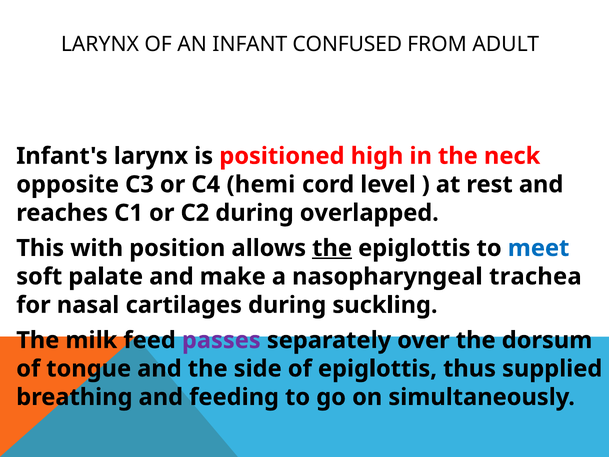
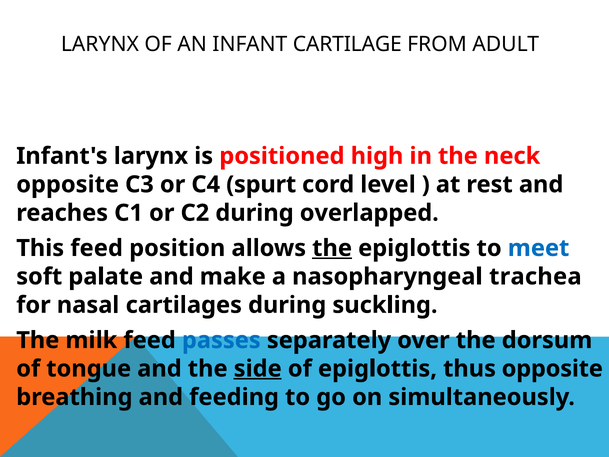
CONFUSED: CONFUSED -> CARTILAGE (347, 44)
hemi: hemi -> spurt (261, 184)
This with: with -> feed (97, 248)
passes colour: purple -> blue (221, 340)
side underline: none -> present (258, 369)
thus supplied: supplied -> opposite (552, 369)
